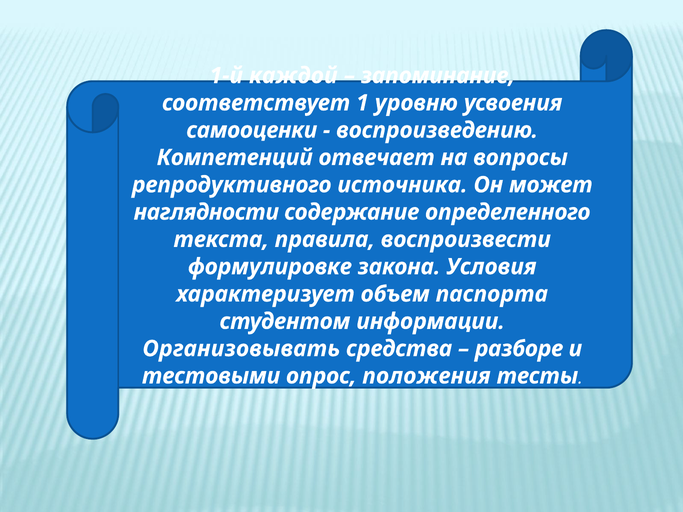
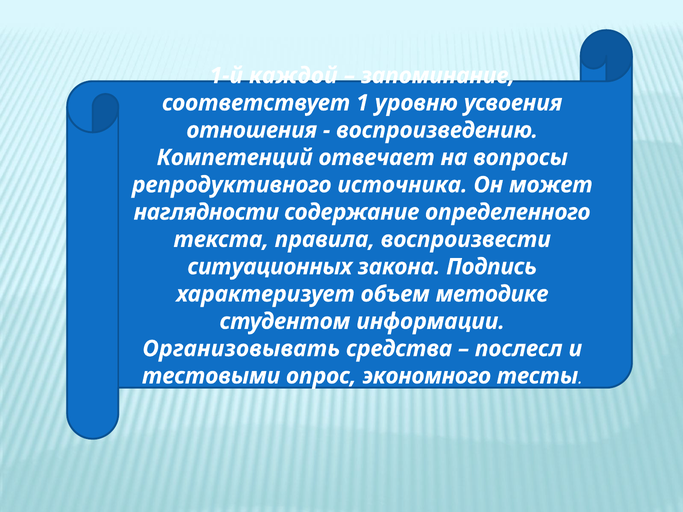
самооценки: самооценки -> отношения (252, 130)
формулировке: формулировке -> ситуационных (270, 267)
Условия: Условия -> Подпись (492, 267)
паспорта: паспорта -> методике (492, 294)
разборе: разборе -> послесл (519, 349)
положения: положения -> экономного (427, 376)
